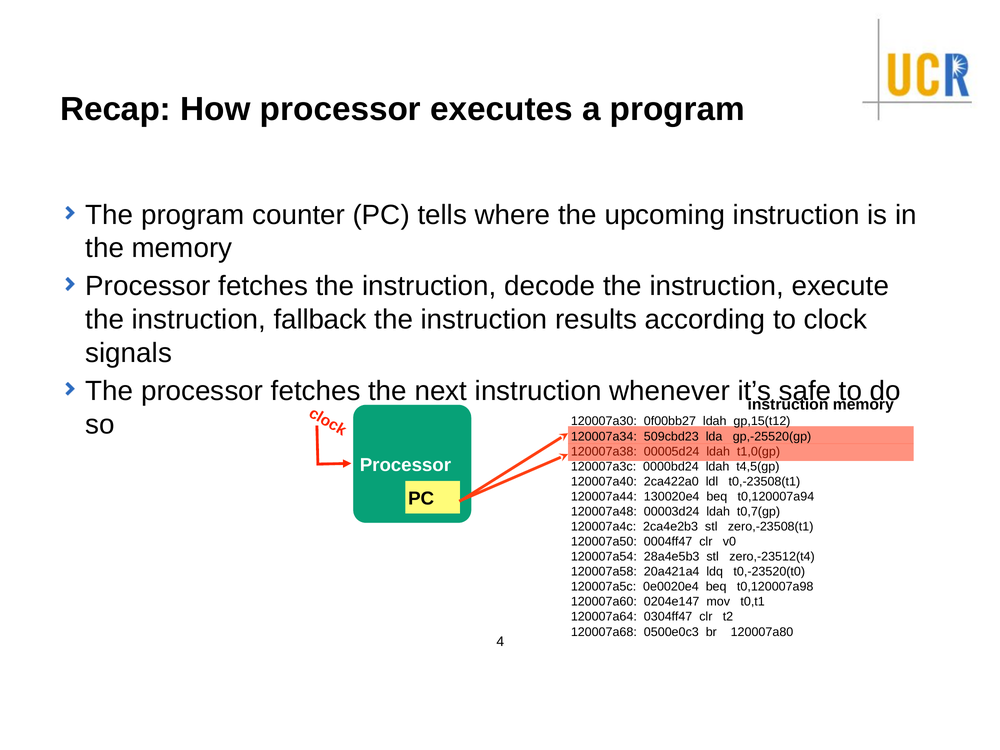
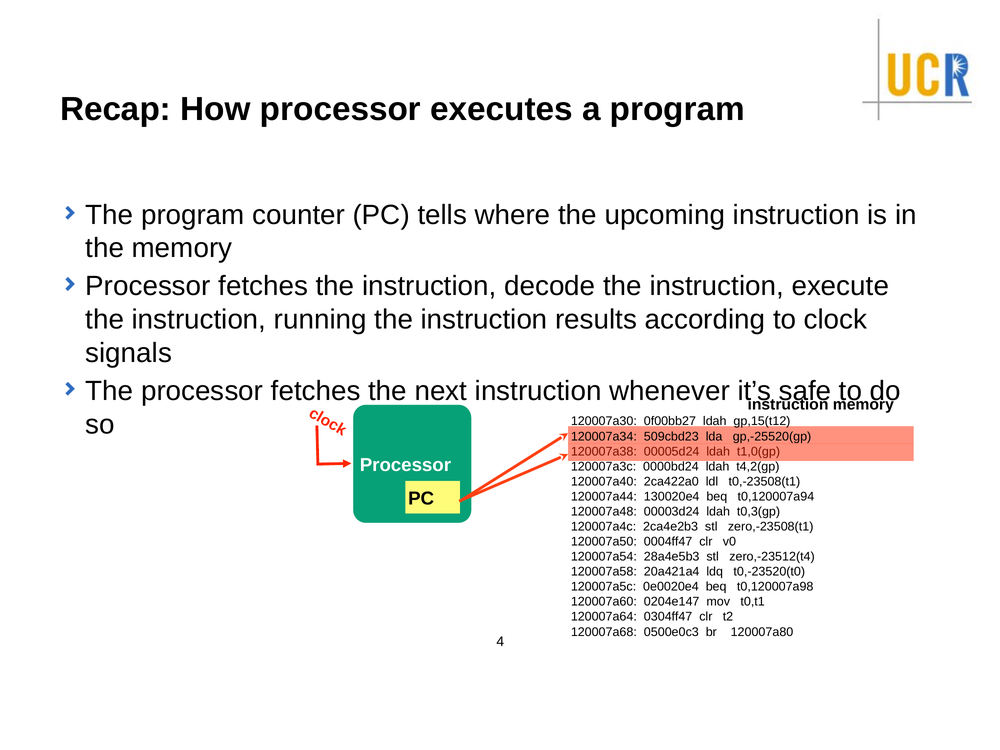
fallback: fallback -> running (320, 320)
t4,5(gp: t4,5(gp -> t4,2(gp (758, 466)
t0,7(gp: t0,7(gp -> t0,3(gp (759, 512)
